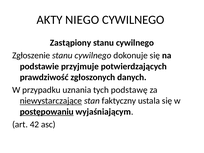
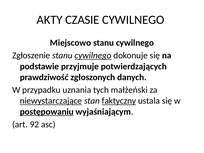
NIEGO: NIEGO -> CZASIE (82, 20)
Zastąpiony: Zastąpiony -> Miejscowo (71, 43)
cywilnego underline: none -> present (93, 55)
podstawę: podstawę -> małżeński (129, 90)
faktyczny underline: none -> present (119, 101)
42: 42 -> 92 (34, 124)
